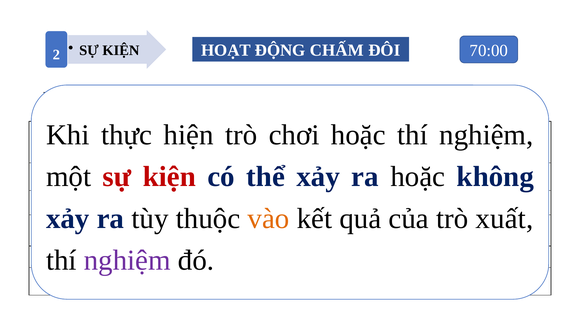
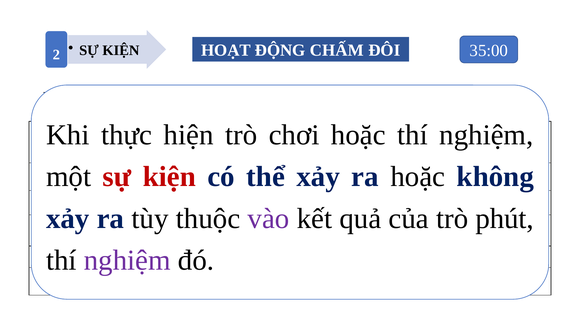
70:00: 70:00 -> 35:00 (489, 51)
vào colour: orange -> purple (268, 219)
trò xuất: xuất -> phút (505, 219)
